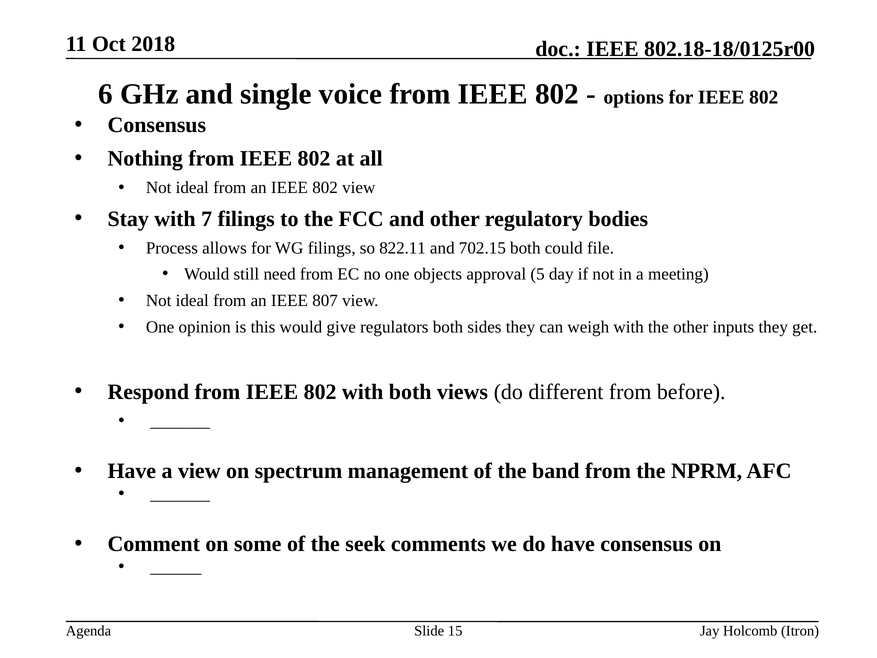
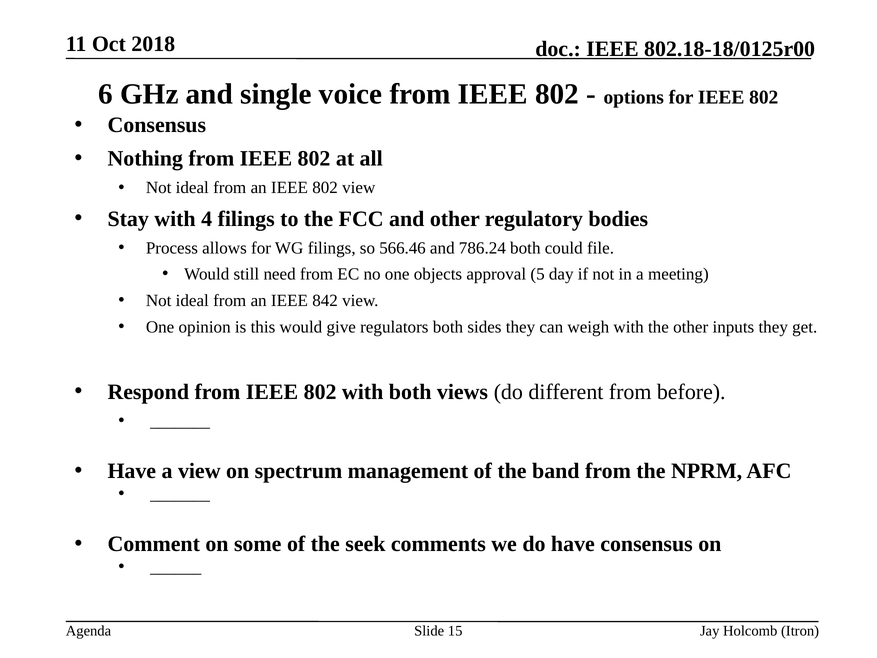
7: 7 -> 4 (207, 219)
822.11: 822.11 -> 566.46 (403, 248)
702.15: 702.15 -> 786.24 (482, 248)
807: 807 -> 842 (325, 300)
